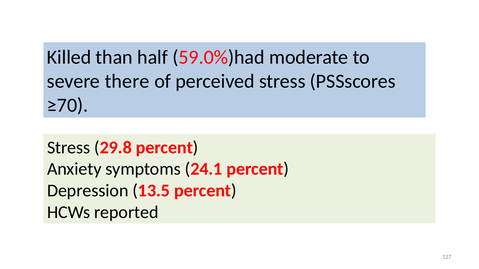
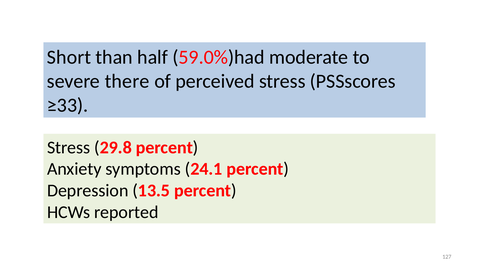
Killed: Killed -> Short (69, 57)
≥70: ≥70 -> ≥33 (68, 105)
